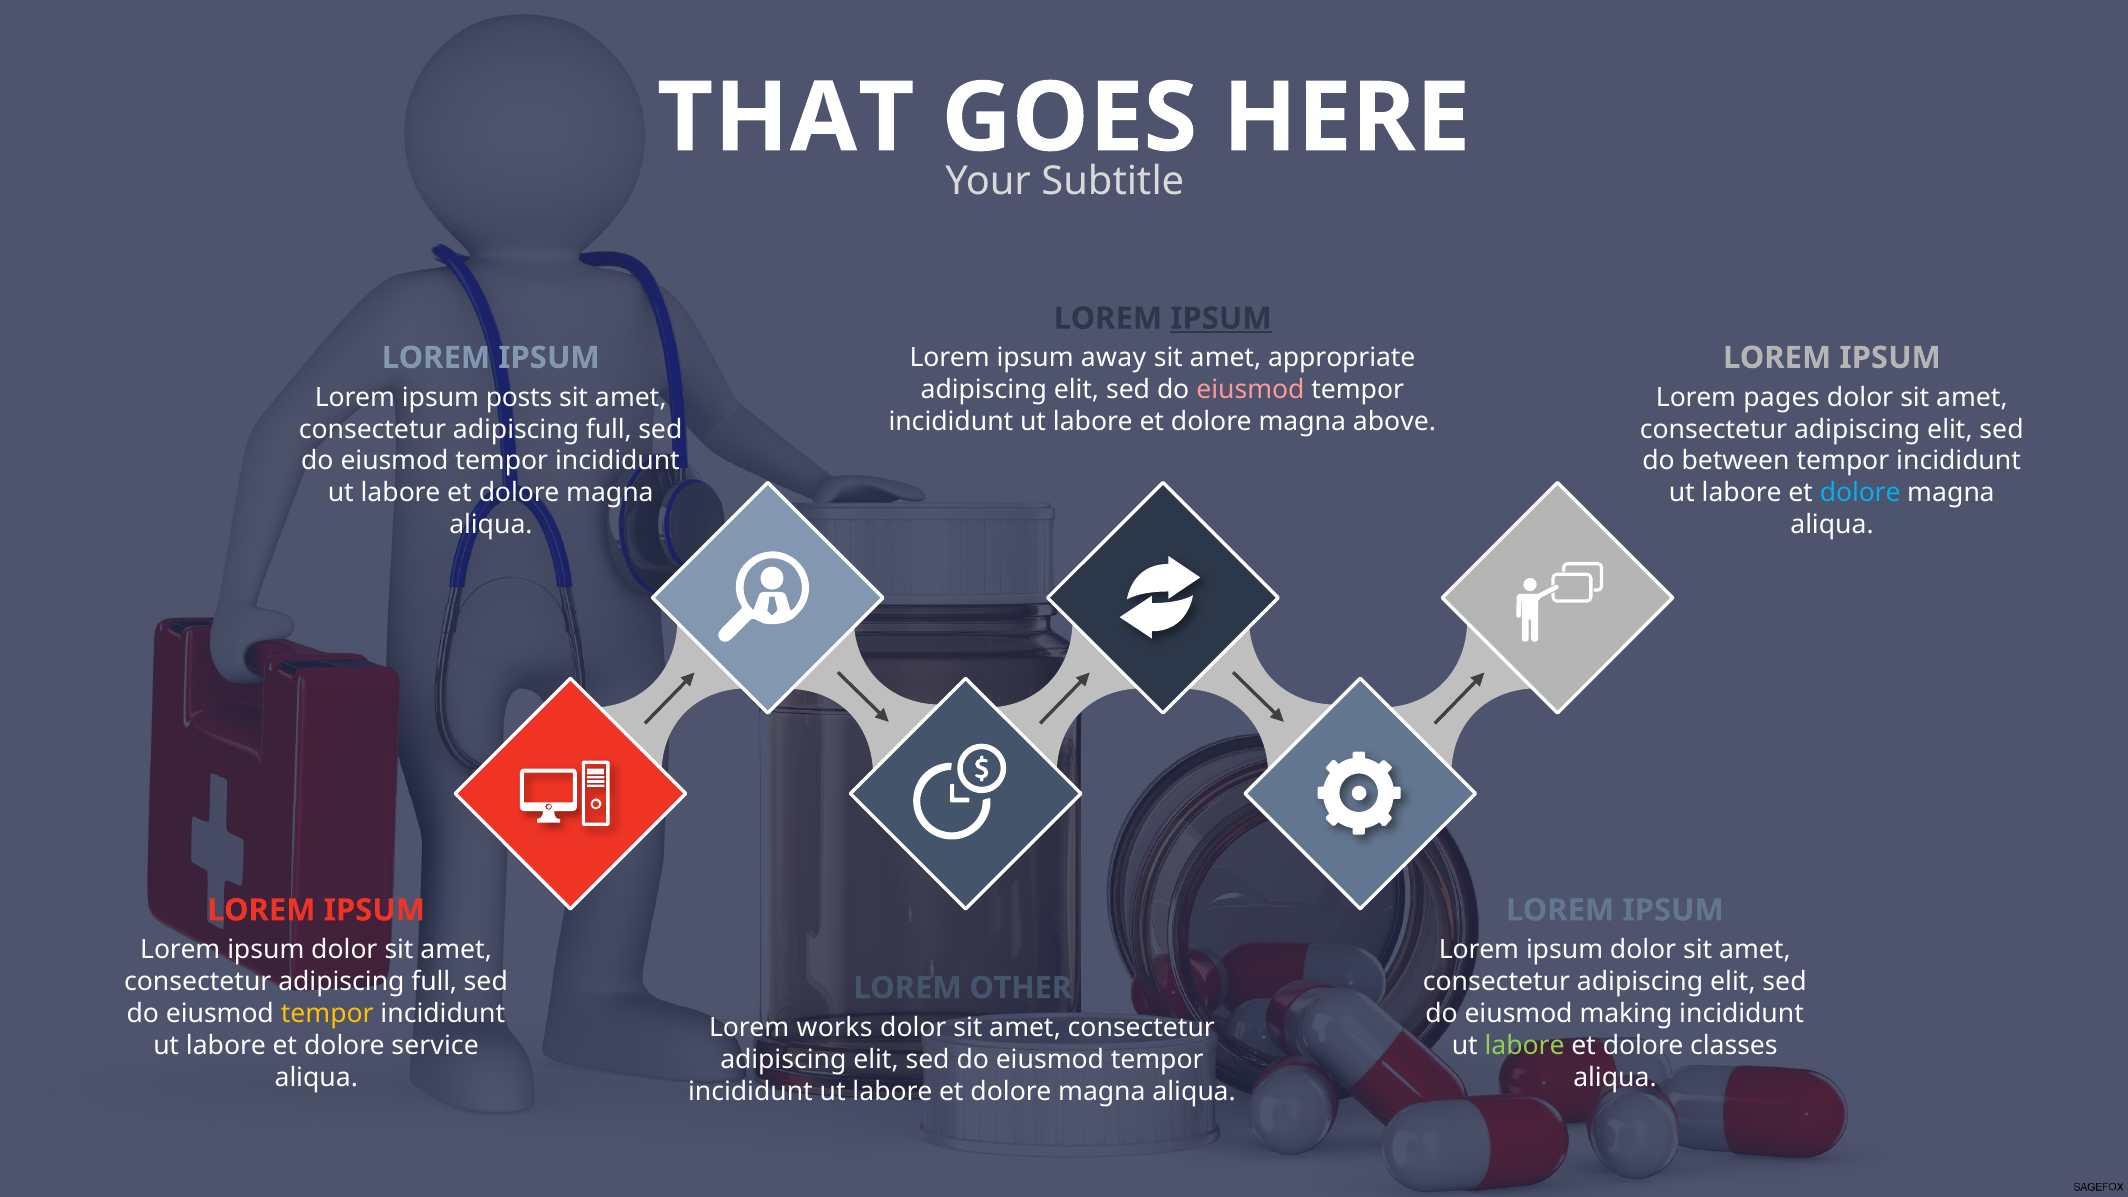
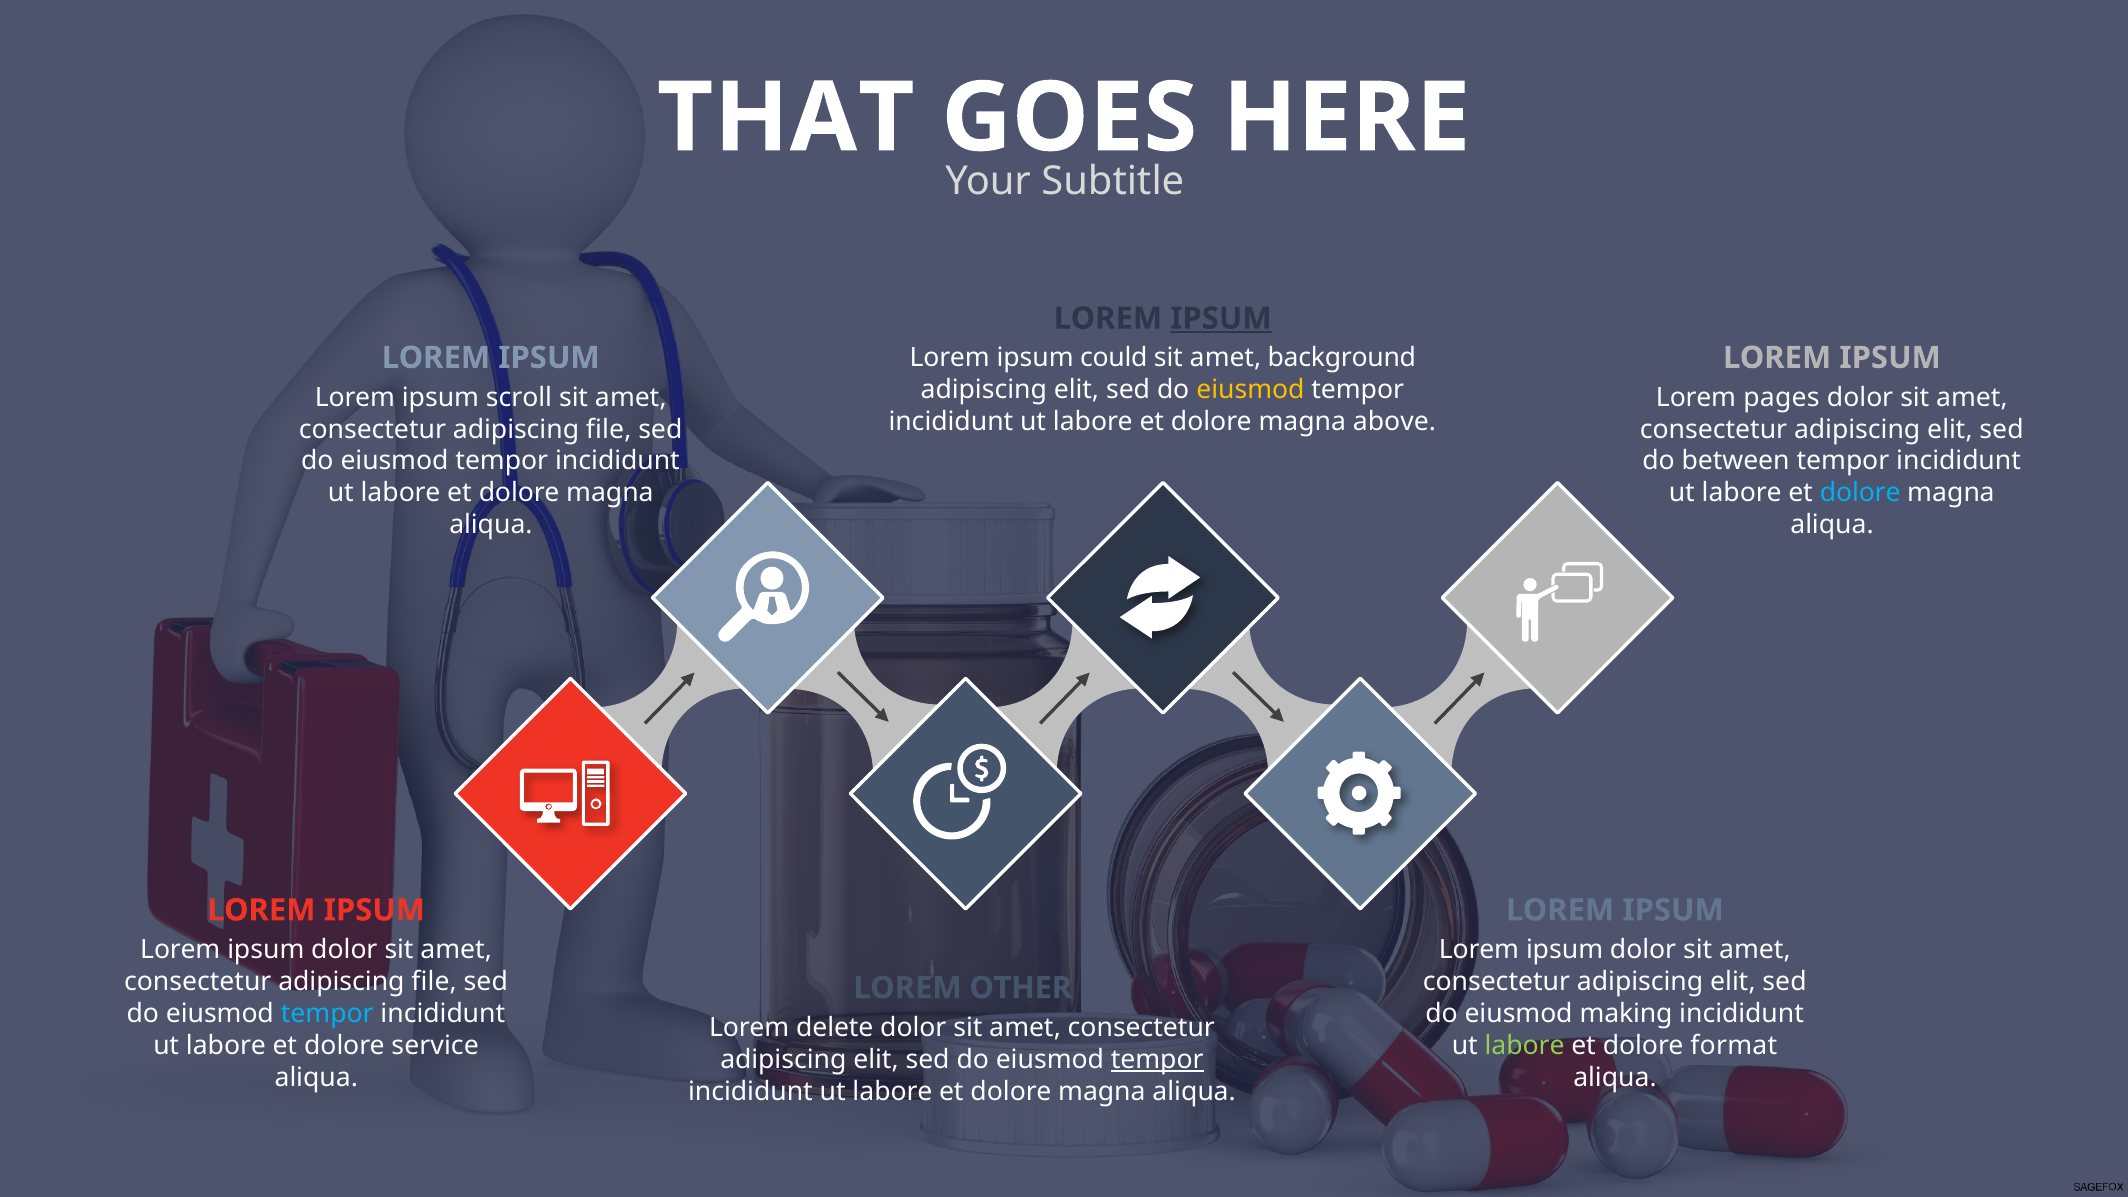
away: away -> could (1114, 358)
appropriate: appropriate -> background (1342, 358)
eiusmod colour: pink -> yellow (1250, 390)
posts: posts -> scroll (519, 397)
full: full -> file (609, 429)
full: full -> file (434, 982)
tempor colour: yellow -> light blue (327, 1014)
works: works -> delete (835, 1028)
classes: classes -> format (1734, 1046)
tempor underline: none -> present (1157, 1059)
